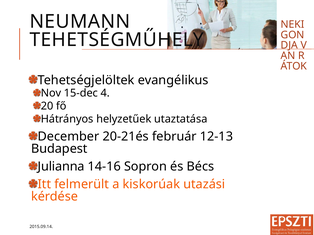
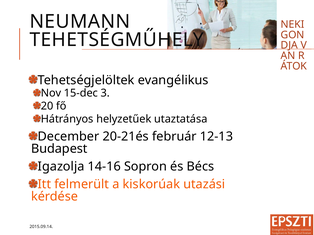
4: 4 -> 3 (105, 93)
Julianna: Julianna -> Igazolja (61, 167)
